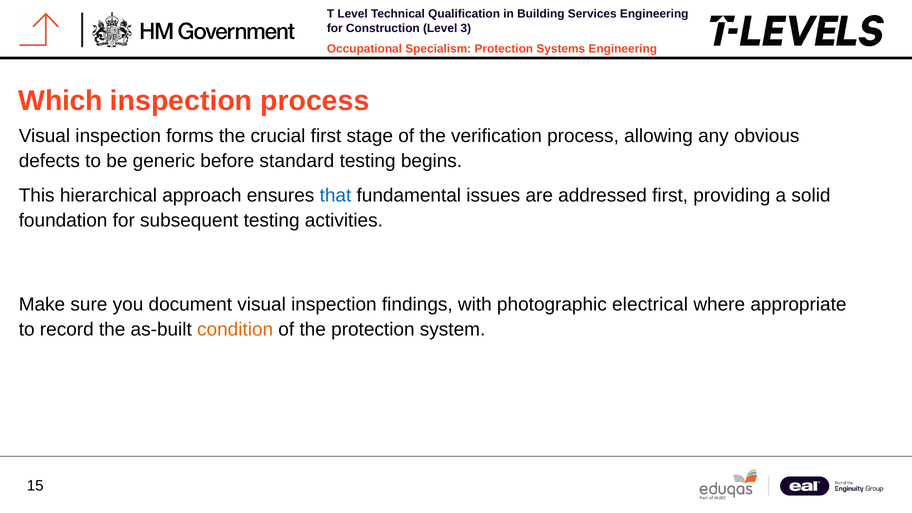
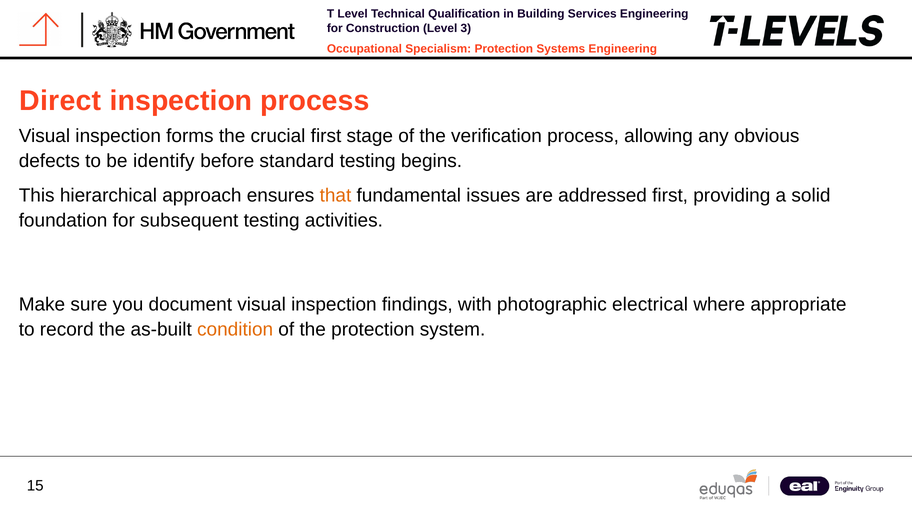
Which: Which -> Direct (60, 101)
generic: generic -> identify (164, 161)
that colour: blue -> orange (335, 196)
